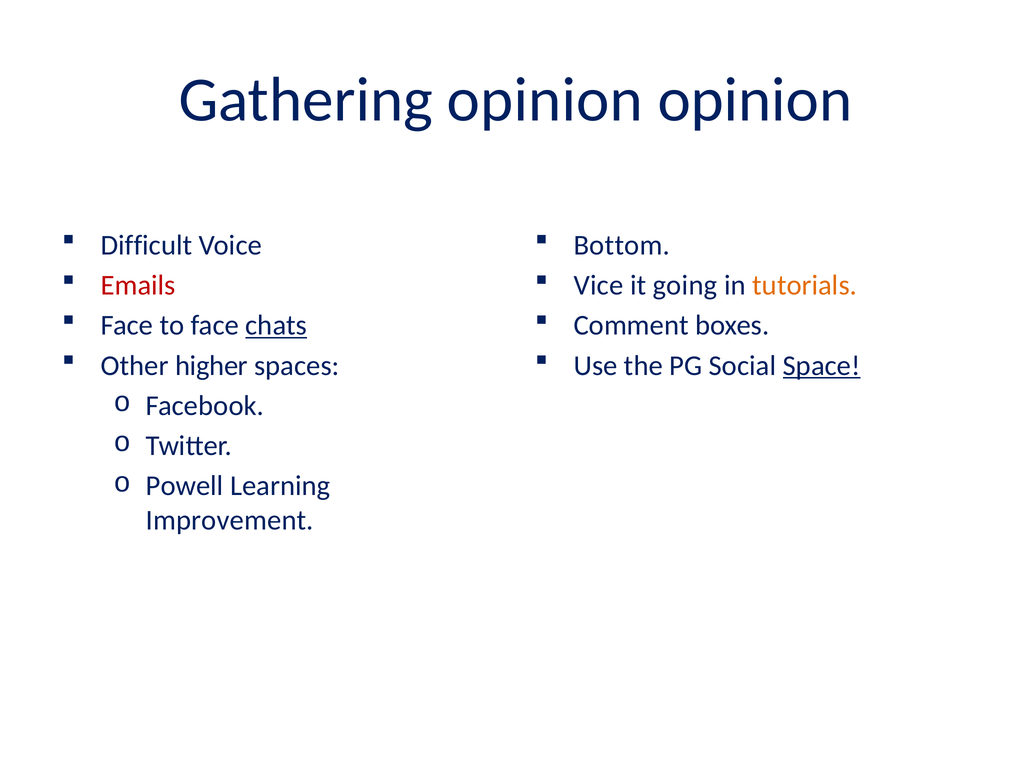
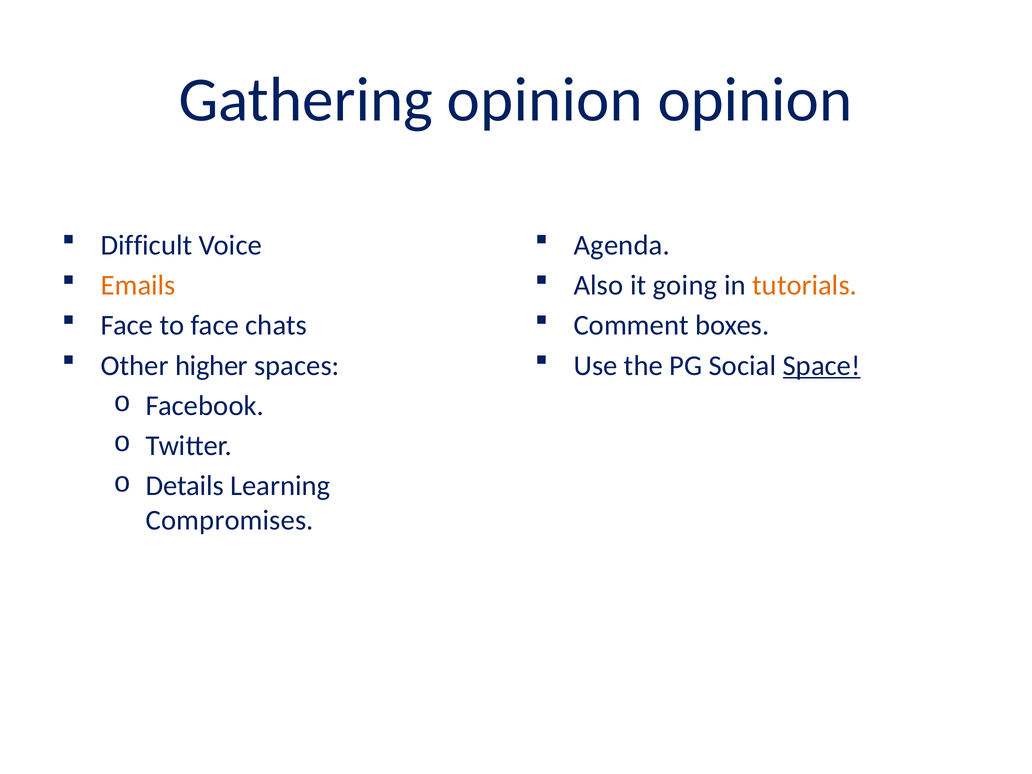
Bottom: Bottom -> Agenda (622, 245)
Emails colour: red -> orange (138, 285)
Vice: Vice -> Also (599, 285)
chats underline: present -> none (276, 325)
Powell: Powell -> Details (185, 486)
Improvement: Improvement -> Compromises (230, 520)
